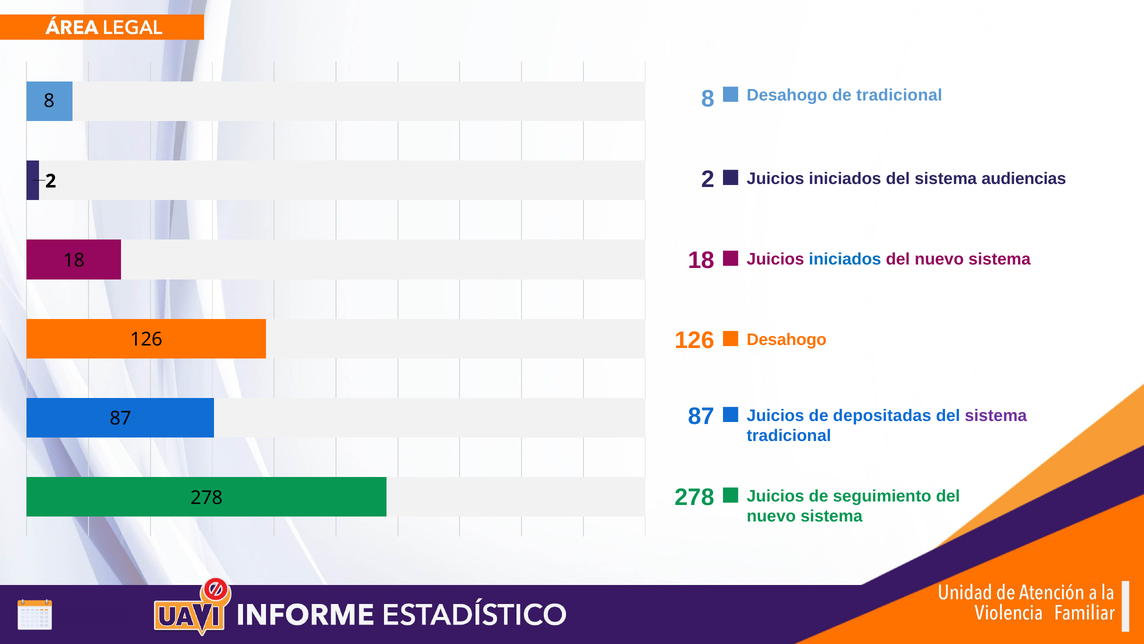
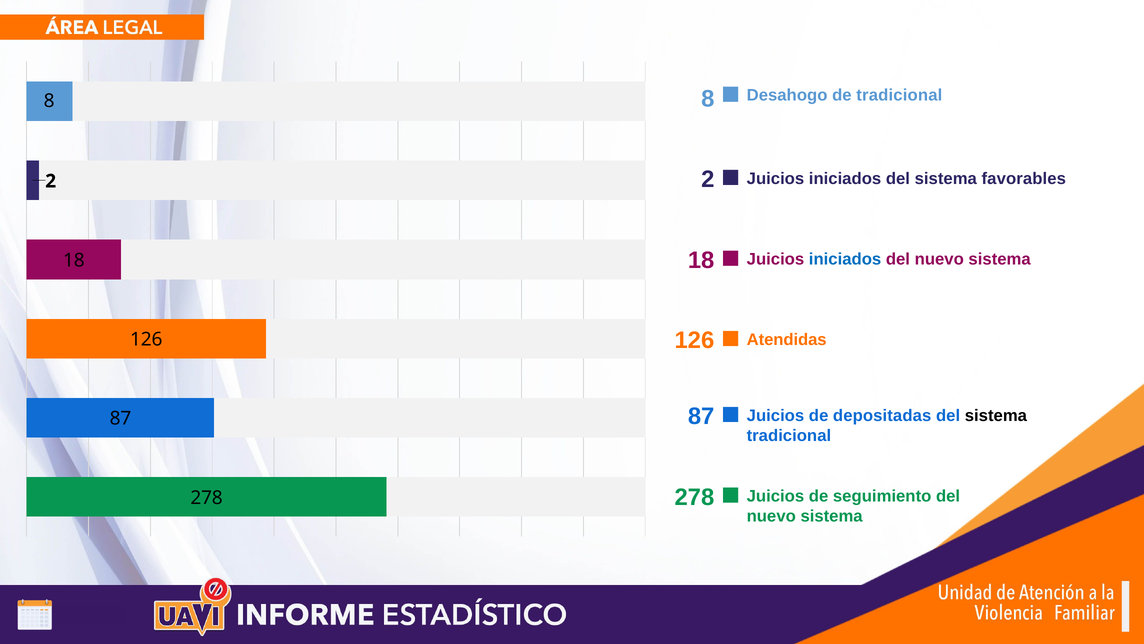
audiencias: audiencias -> favorables (1024, 178)
Desahogo: Desahogo -> Atendidas (787, 339)
sistema colour: purple -> black (996, 415)
